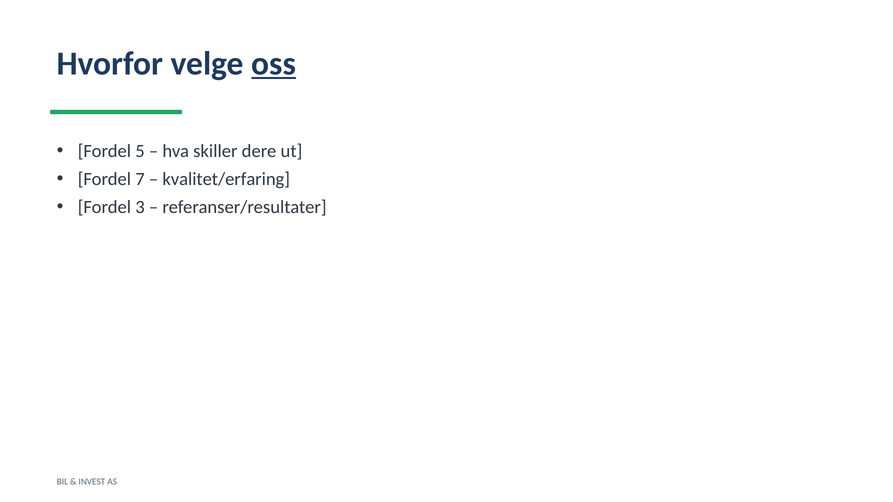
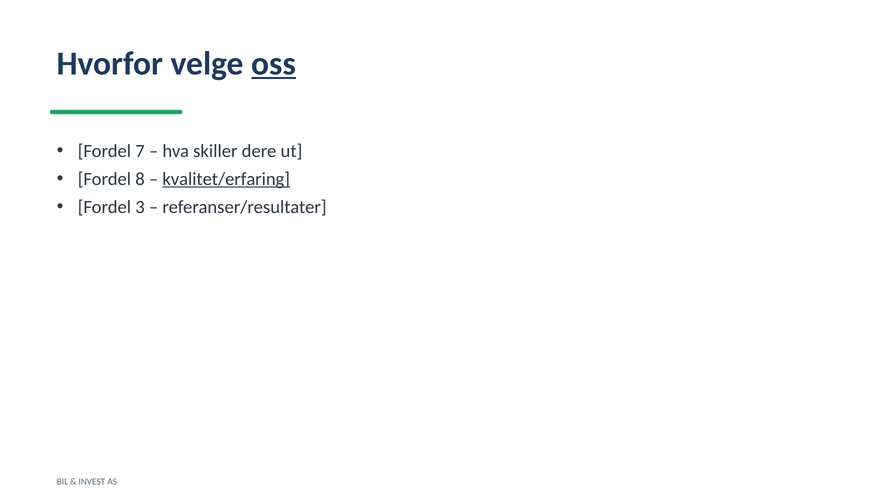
5: 5 -> 7 (140, 151)
7: 7 -> 8 (140, 179)
kvalitet/erfaring underline: none -> present (226, 179)
